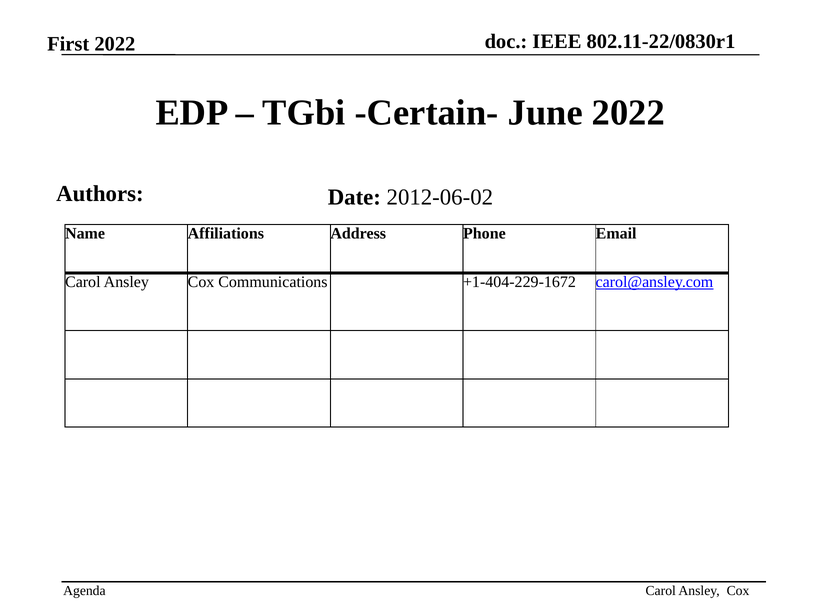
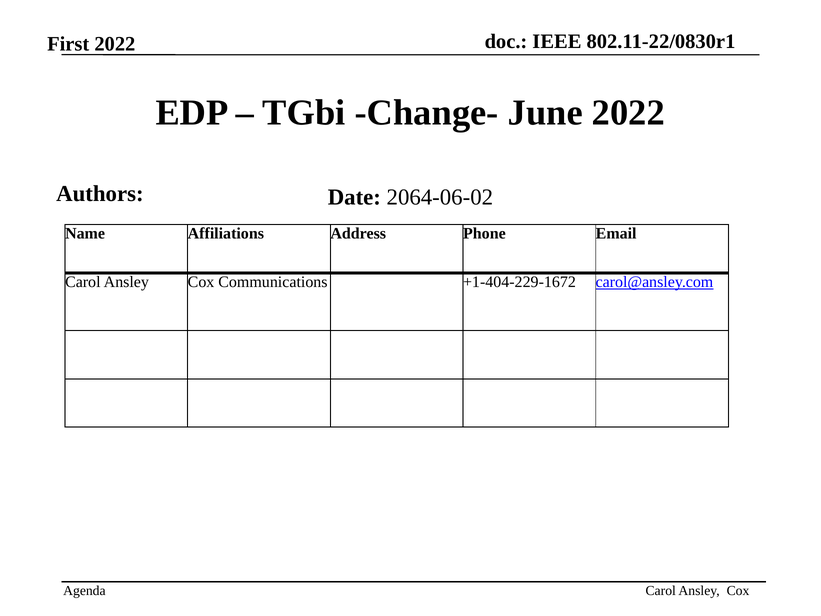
Certain-: Certain- -> Change- (427, 113)
2012-06-02: 2012-06-02 -> 2064-06-02 (440, 197)
